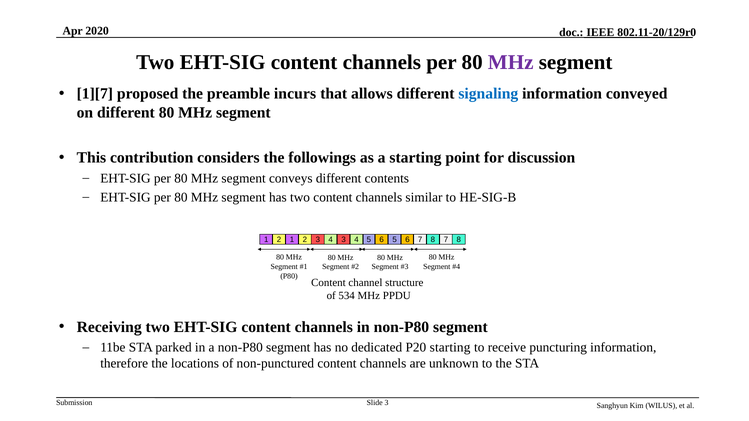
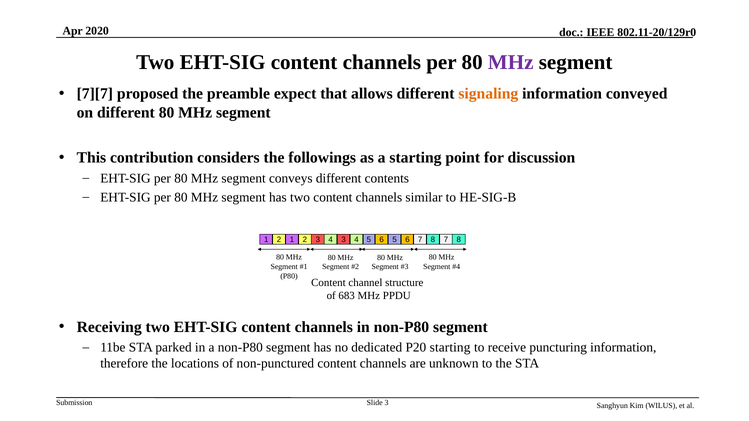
1][7: 1][7 -> 7][7 (95, 94)
incurs: incurs -> expect (295, 94)
signaling colour: blue -> orange (488, 94)
534: 534 -> 683 (347, 296)
